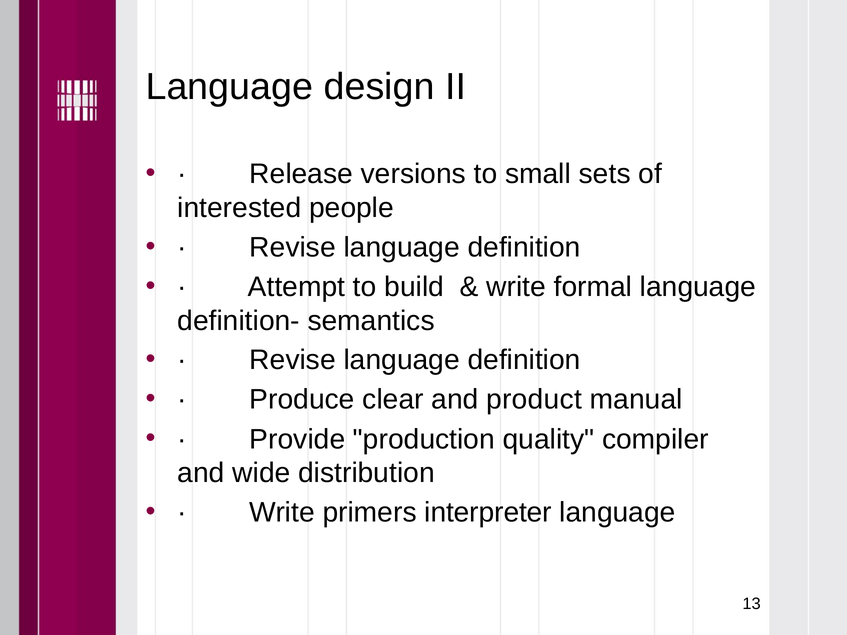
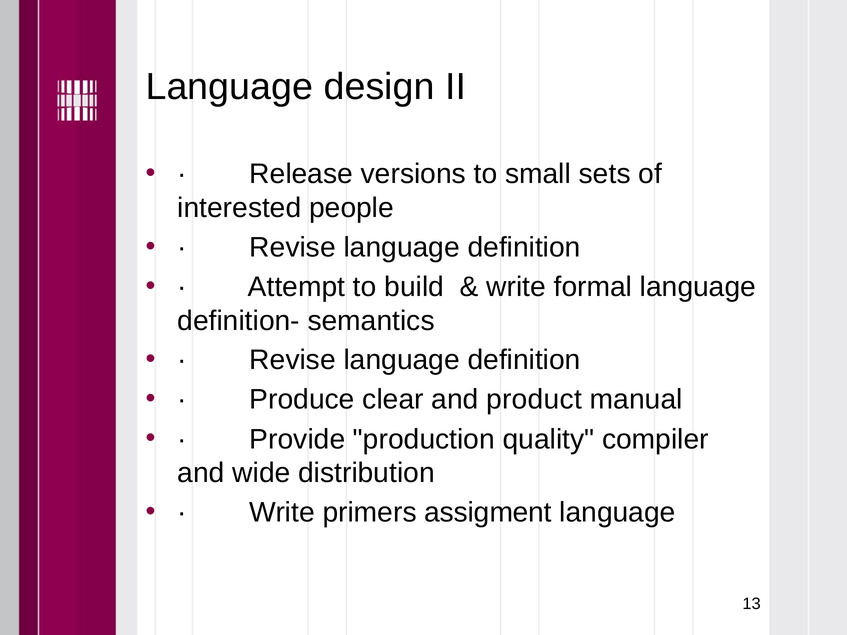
interpreter: interpreter -> assigment (488, 513)
